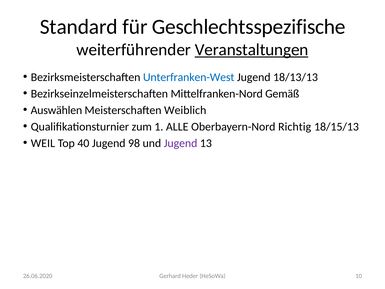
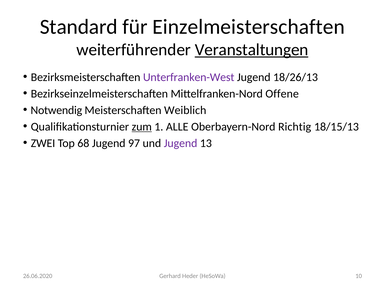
Geschlechtsspezifische: Geschlechtsspezifische -> Einzelmeisterschaften (249, 27)
Unterfranken-West colour: blue -> purple (189, 77)
18/13/13: 18/13/13 -> 18/26/13 (296, 77)
Gemäß: Gemäß -> Offene (282, 94)
Auswählen: Auswählen -> Notwendig (56, 110)
zum underline: none -> present (142, 127)
WEIL: WEIL -> ZWEI (43, 143)
40: 40 -> 68 (83, 143)
98: 98 -> 97 (134, 143)
